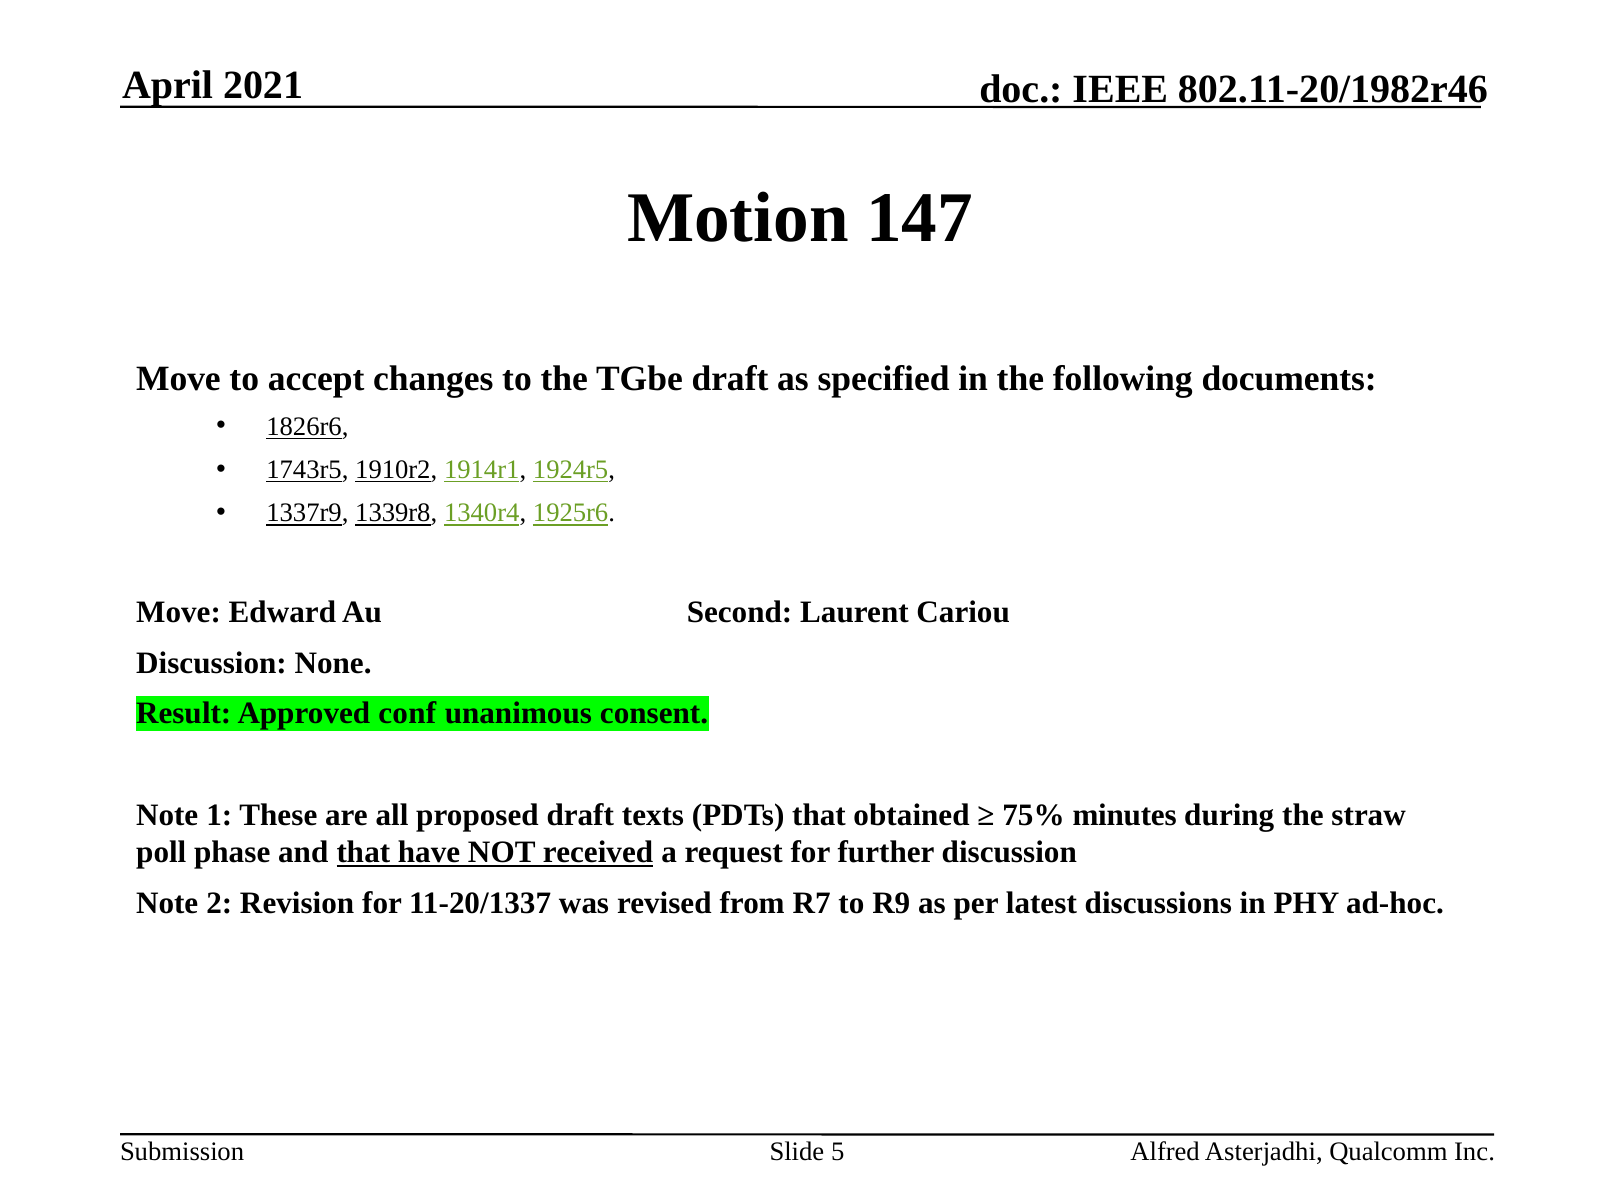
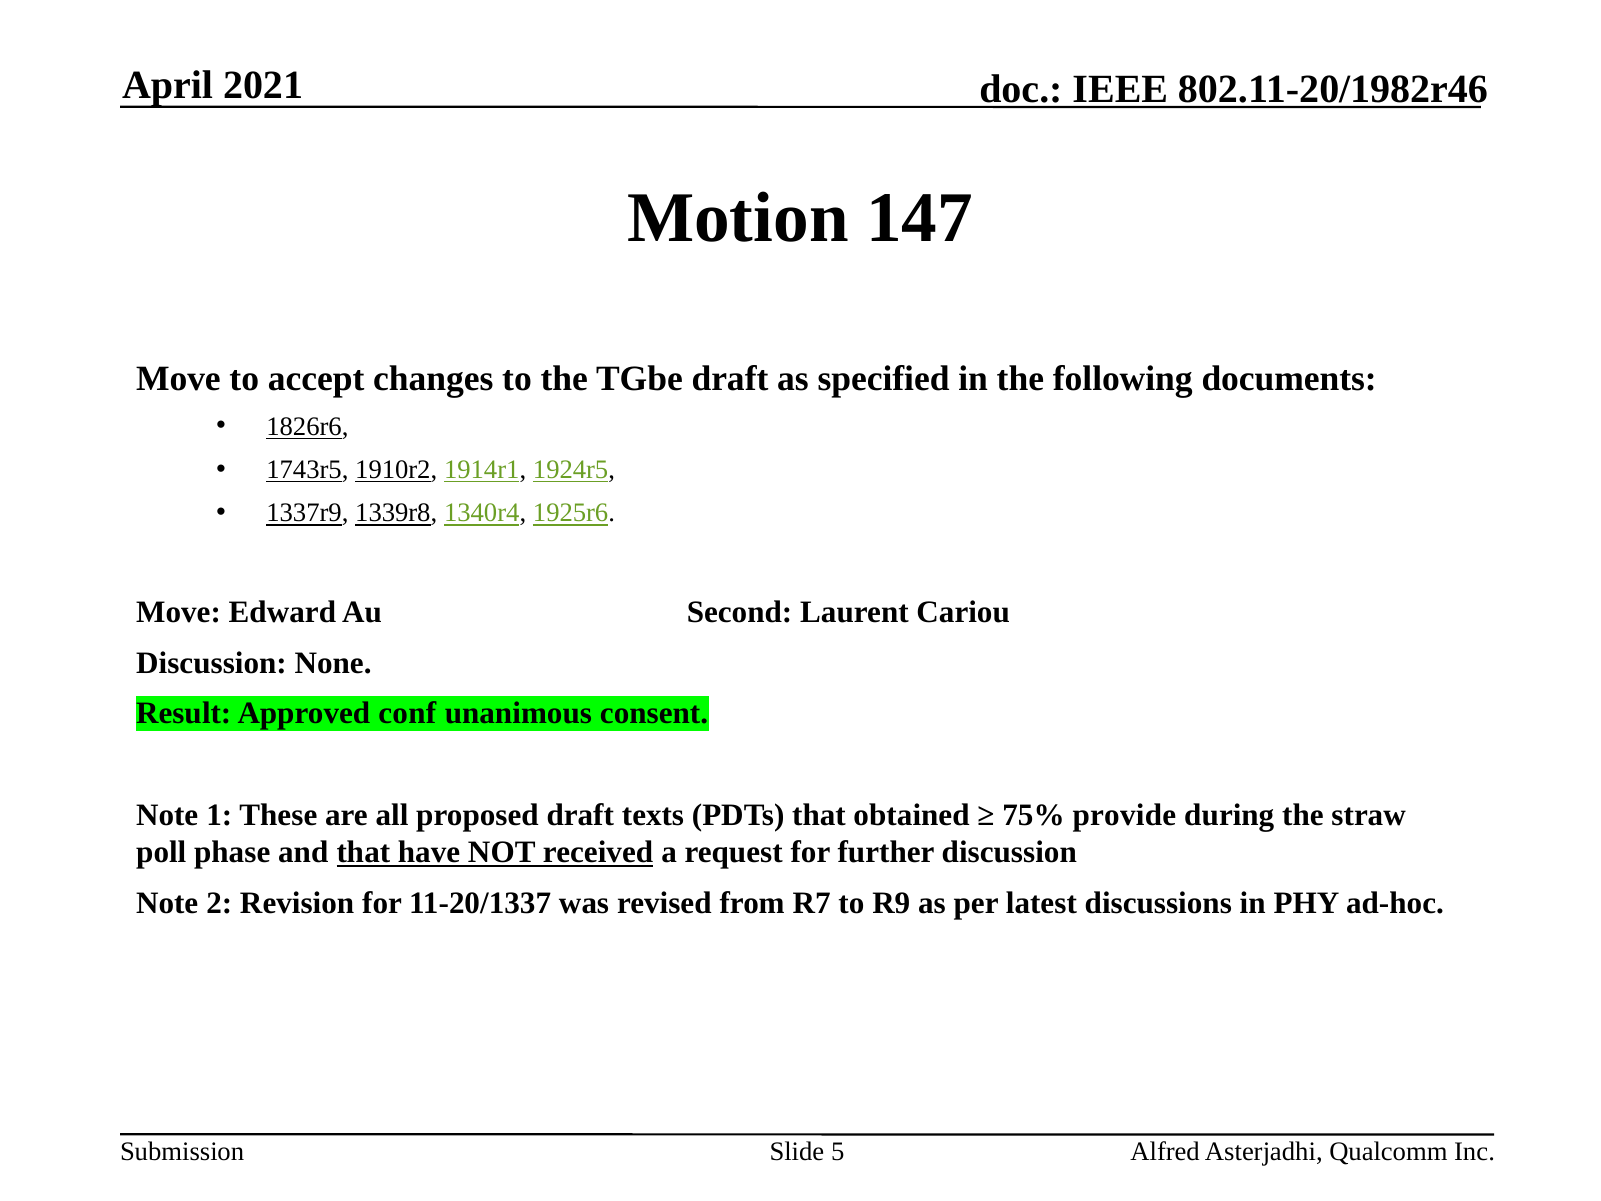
minutes: minutes -> provide (1124, 815)
